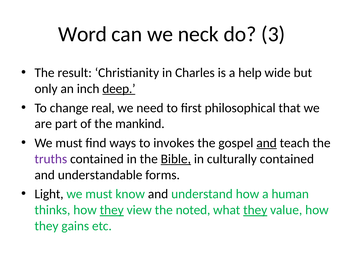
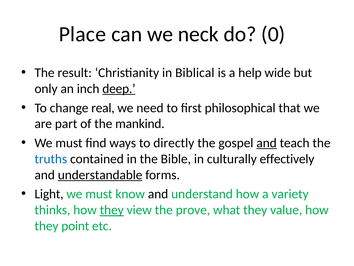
Word: Word -> Place (82, 34)
3: 3 -> 0 (273, 34)
Charles: Charles -> Biblical (195, 73)
invokes: invokes -> directly (174, 143)
truths colour: purple -> blue (51, 159)
Bible underline: present -> none (176, 159)
culturally contained: contained -> effectively (287, 159)
understandable underline: none -> present (100, 175)
human: human -> variety (290, 194)
noted: noted -> prove (193, 210)
they underline: present -> none (255, 210)
gains: gains -> point (75, 226)
